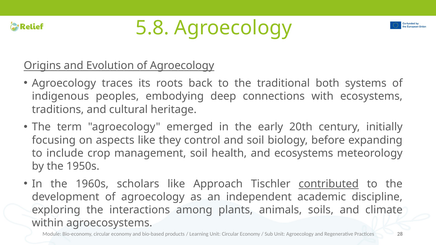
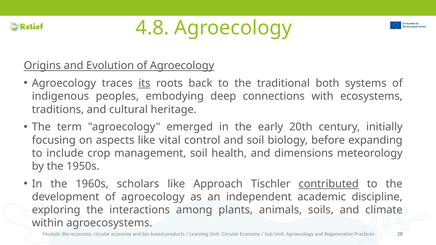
5.8: 5.8 -> 4.8 (152, 28)
its underline: none -> present (144, 83)
they: they -> vital (170, 140)
and ecosystems: ecosystems -> dimensions (304, 153)
